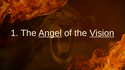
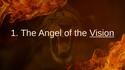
Angel underline: present -> none (50, 33)
